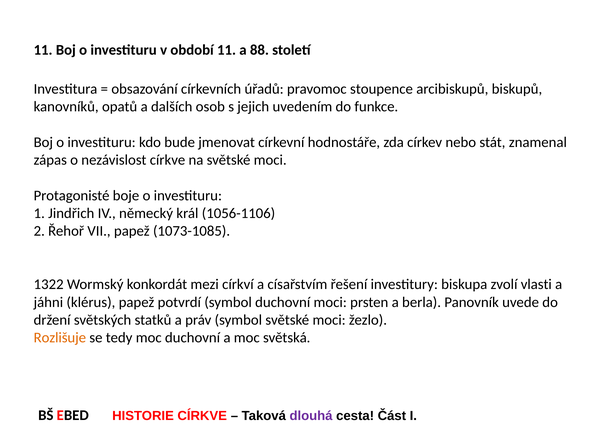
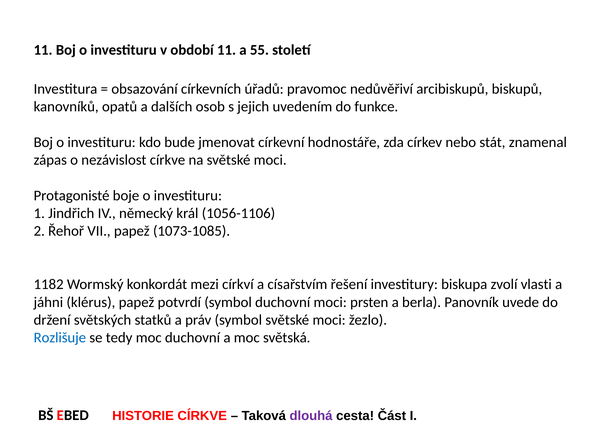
88: 88 -> 55 (259, 50)
stoupence: stoupence -> nedůvěřiví (382, 89)
1322: 1322 -> 1182 (49, 284)
Rozlišuje colour: orange -> blue (60, 338)
